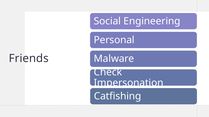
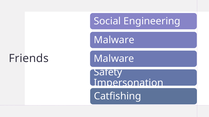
Personal: Personal -> Malware (114, 40)
Check: Check -> Safety (108, 72)
